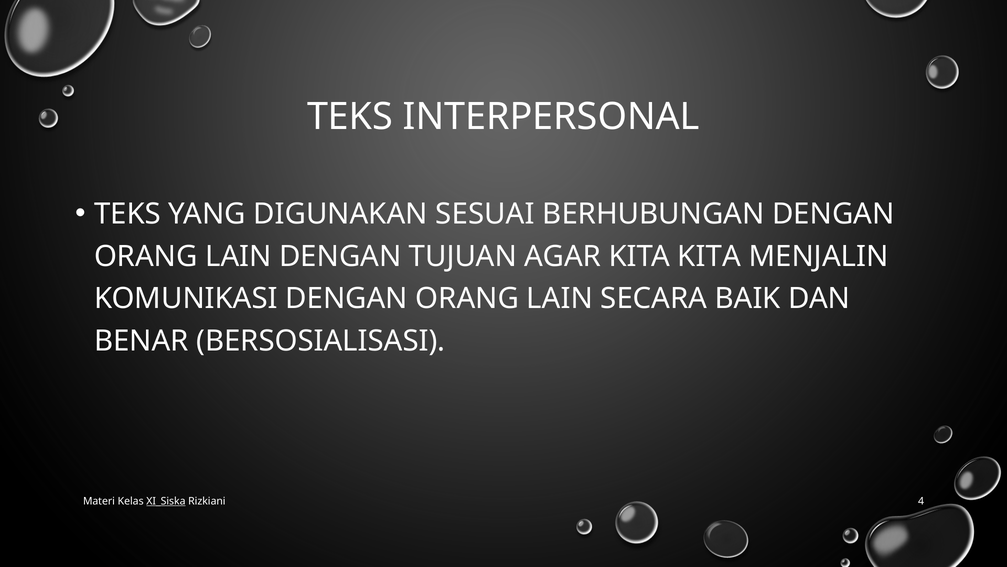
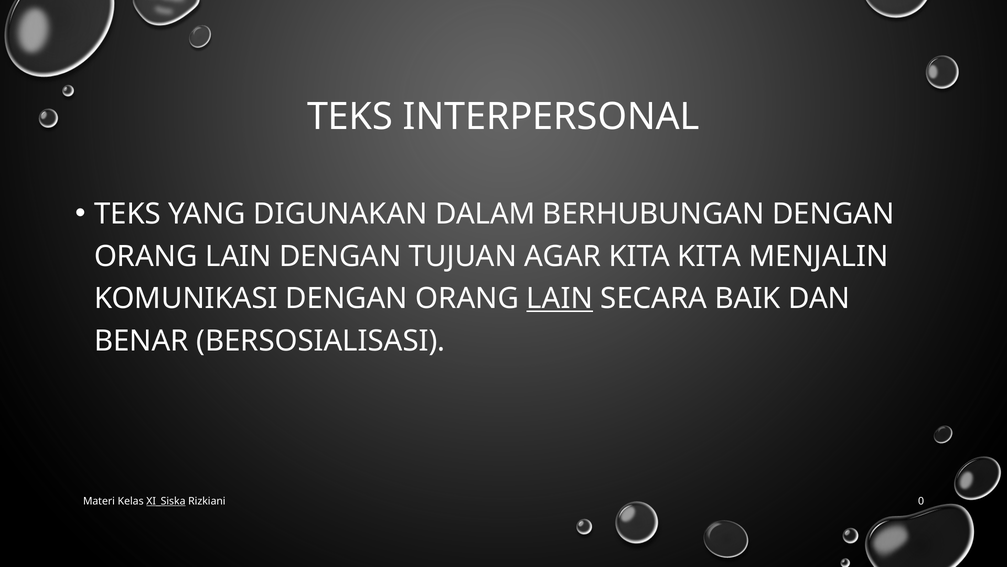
SESUAI: SESUAI -> DALAM (485, 214)
LAIN underline: none -> present (560, 298)
4: 4 -> 0 (921, 501)
